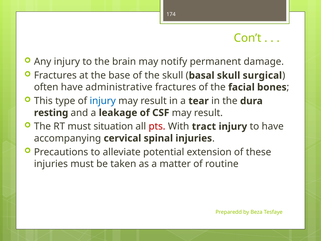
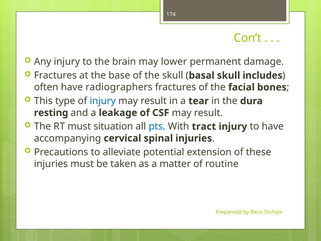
notify: notify -> lower (174, 62)
surgical: surgical -> includes (262, 75)
administrative: administrative -> radiographers (119, 87)
pts colour: red -> blue (157, 126)
